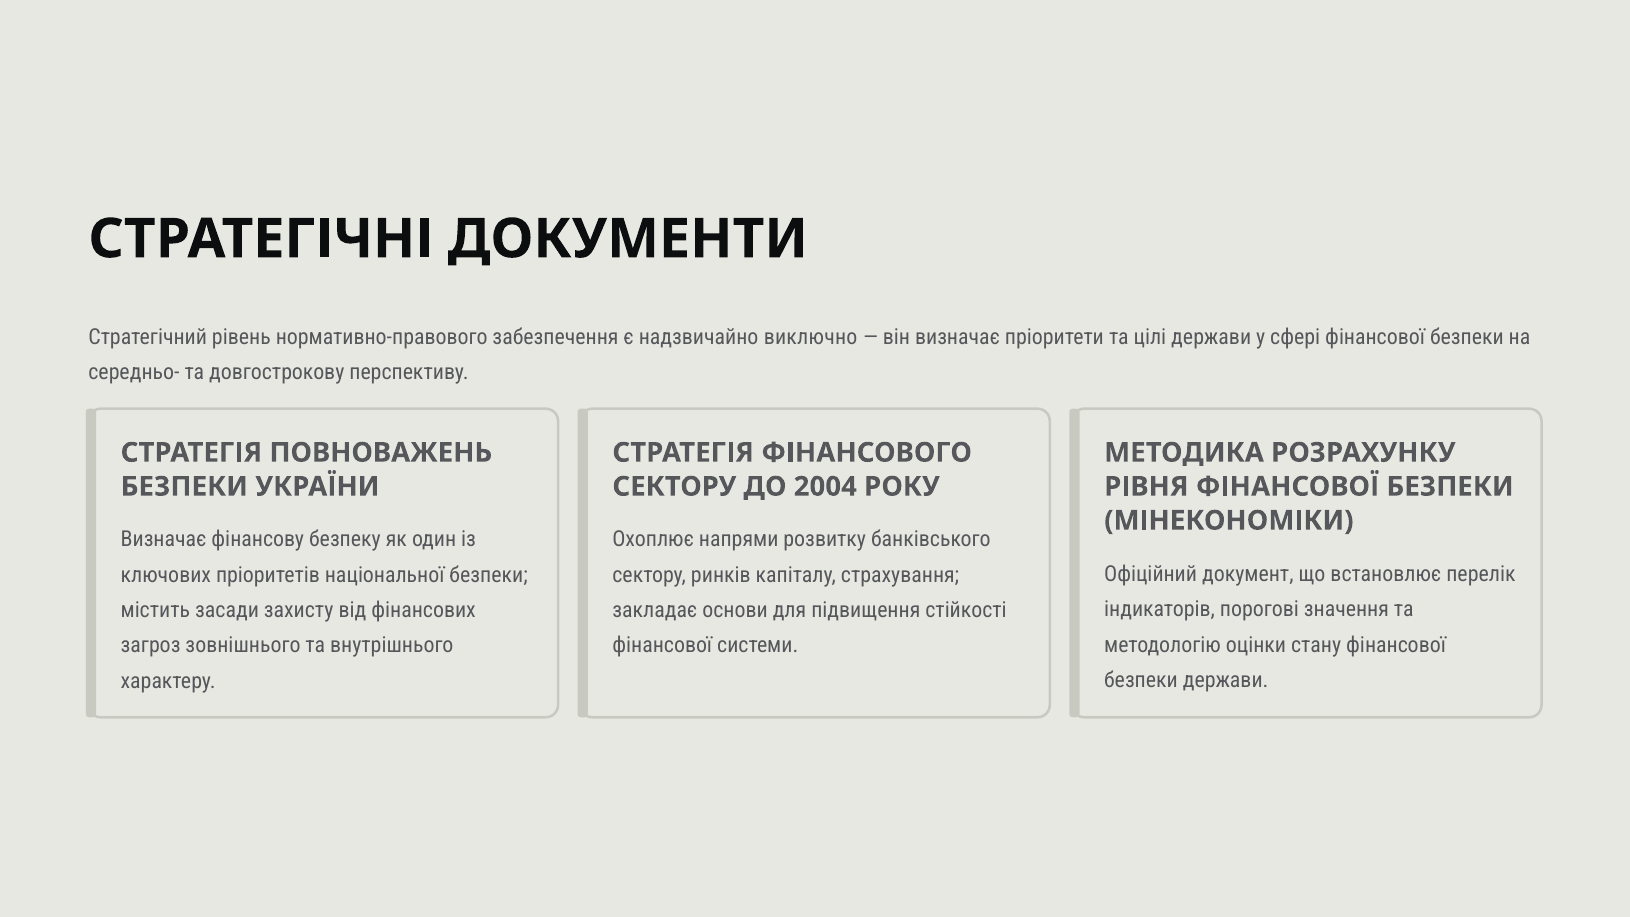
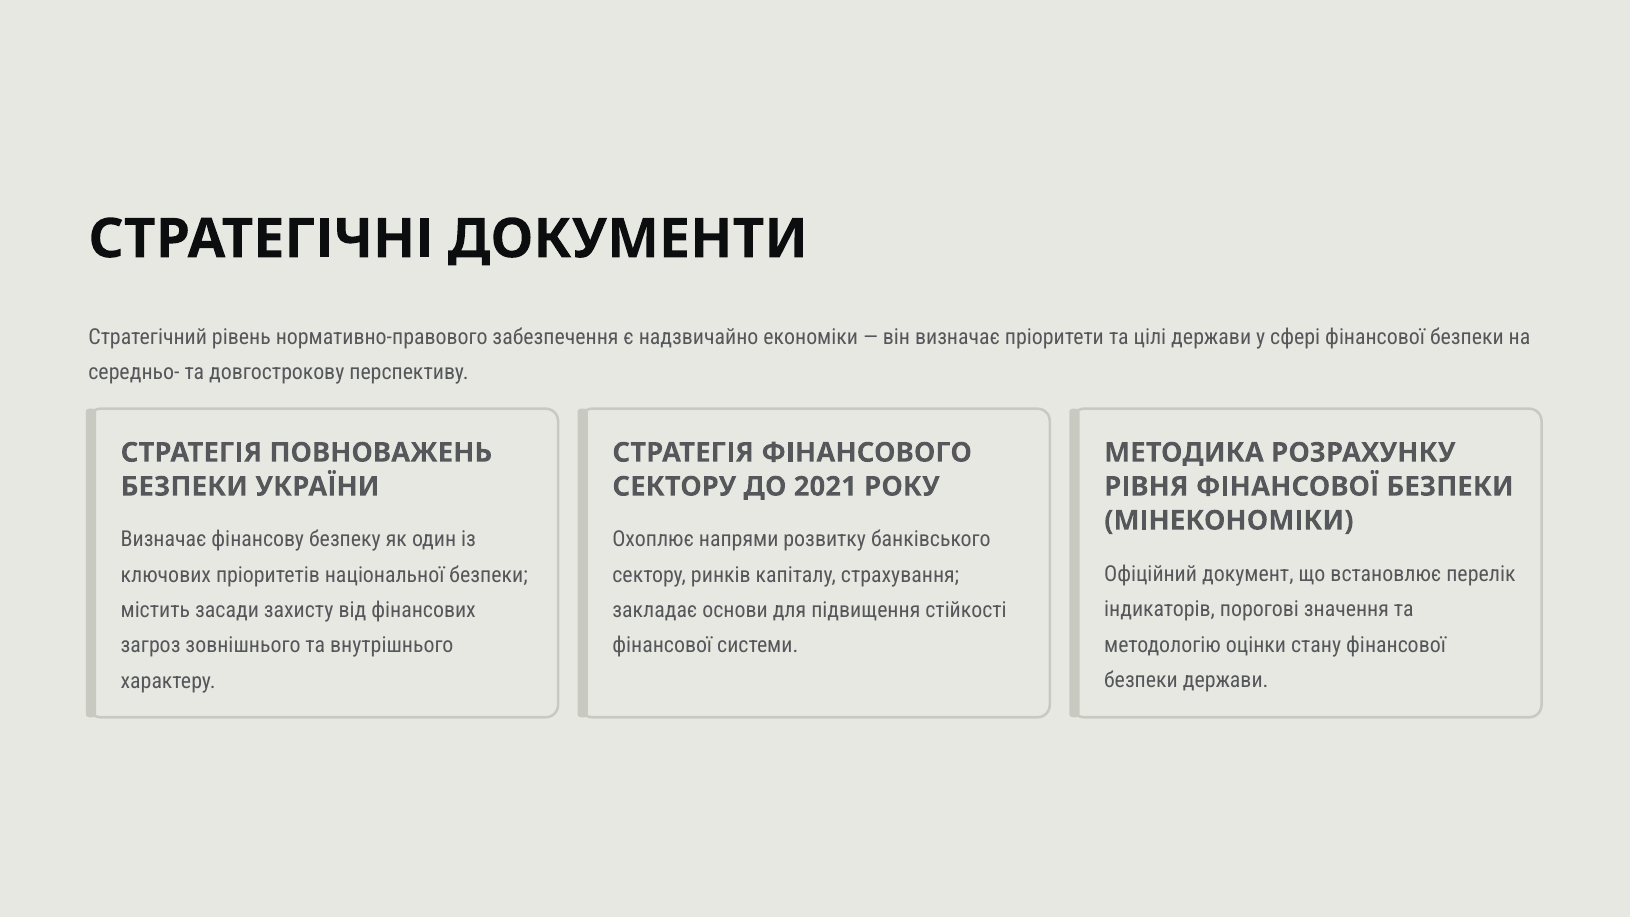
виключно: виключно -> економіки (811, 337)
2004: 2004 -> 2021 (825, 487)
